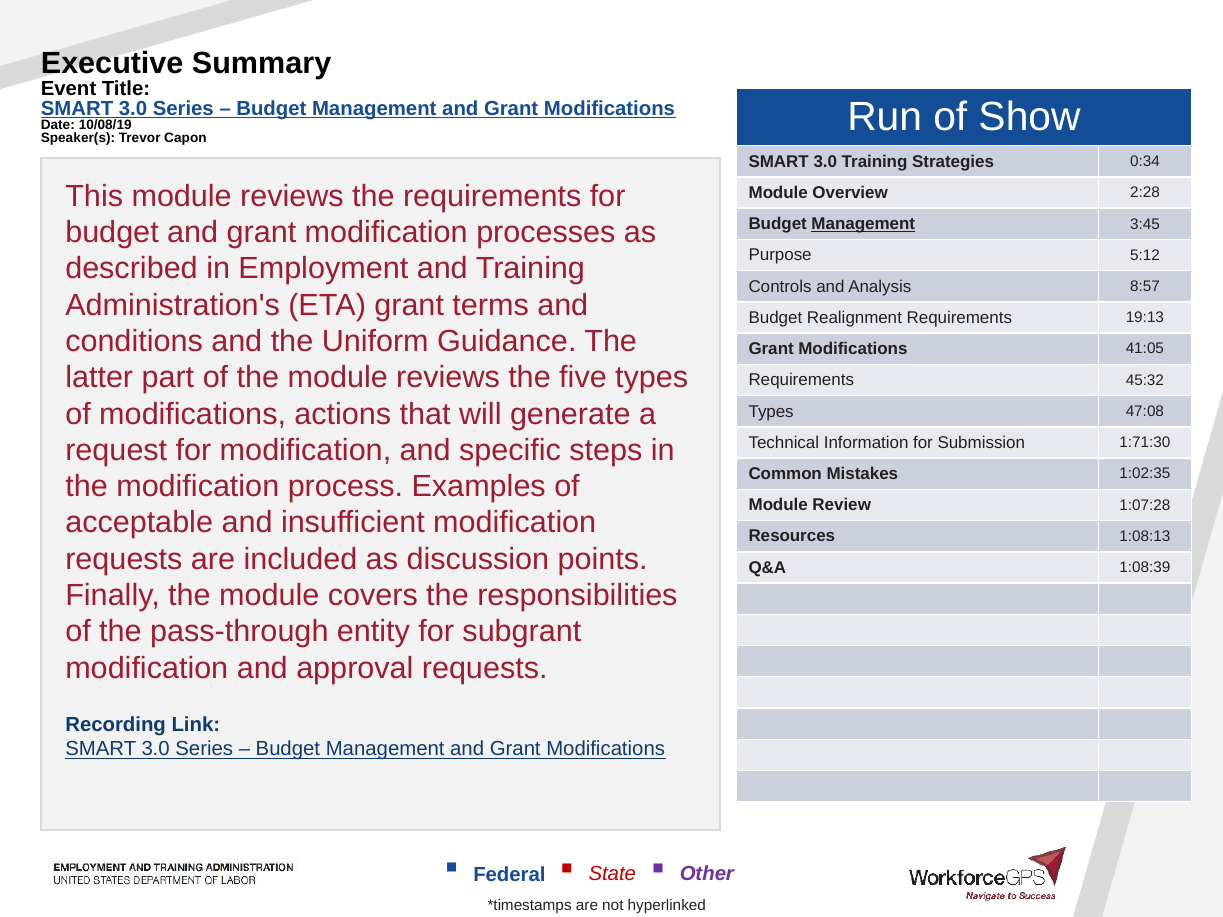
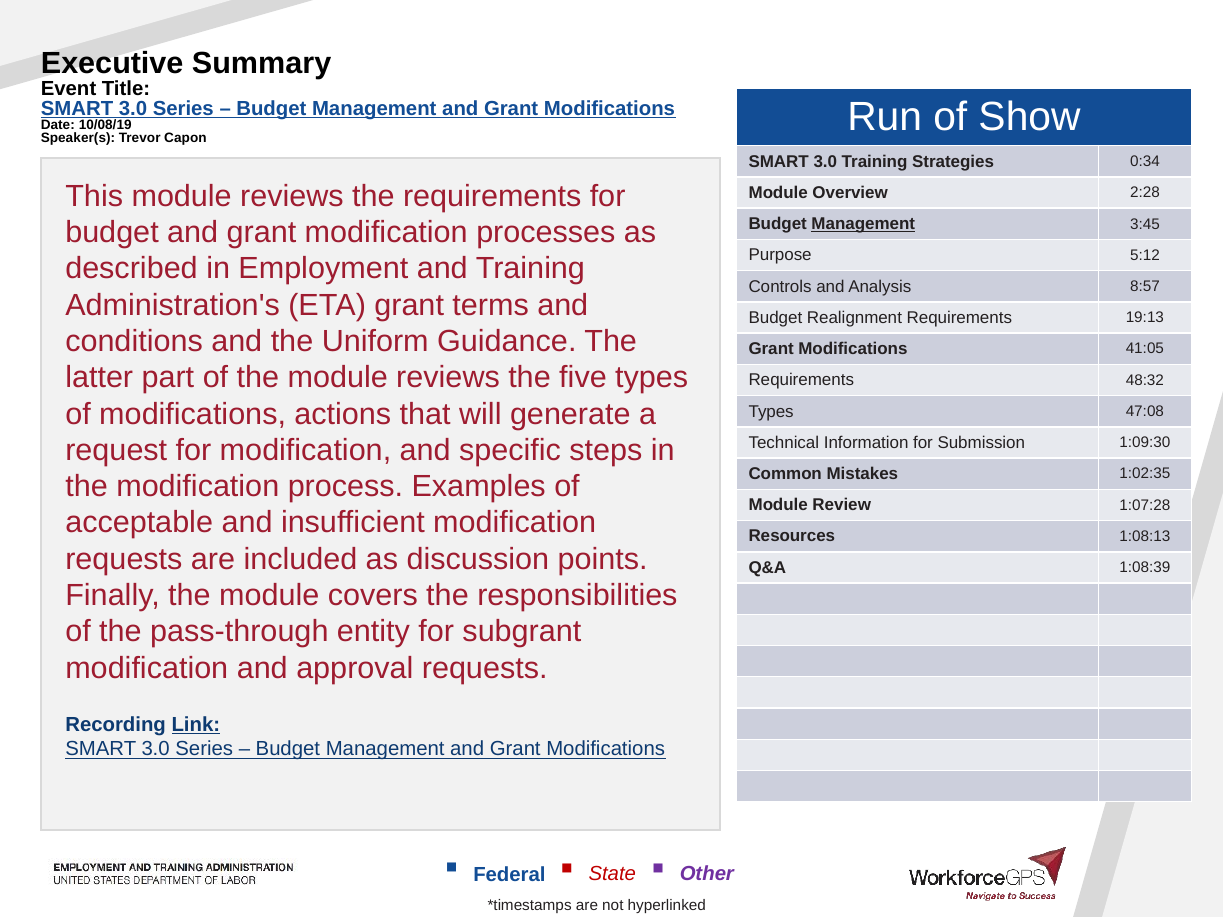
45:32: 45:32 -> 48:32 (1145, 380)
1:71:30: 1:71:30 -> 1:09:30 (1145, 443)
Link underline: none -> present (196, 725)
